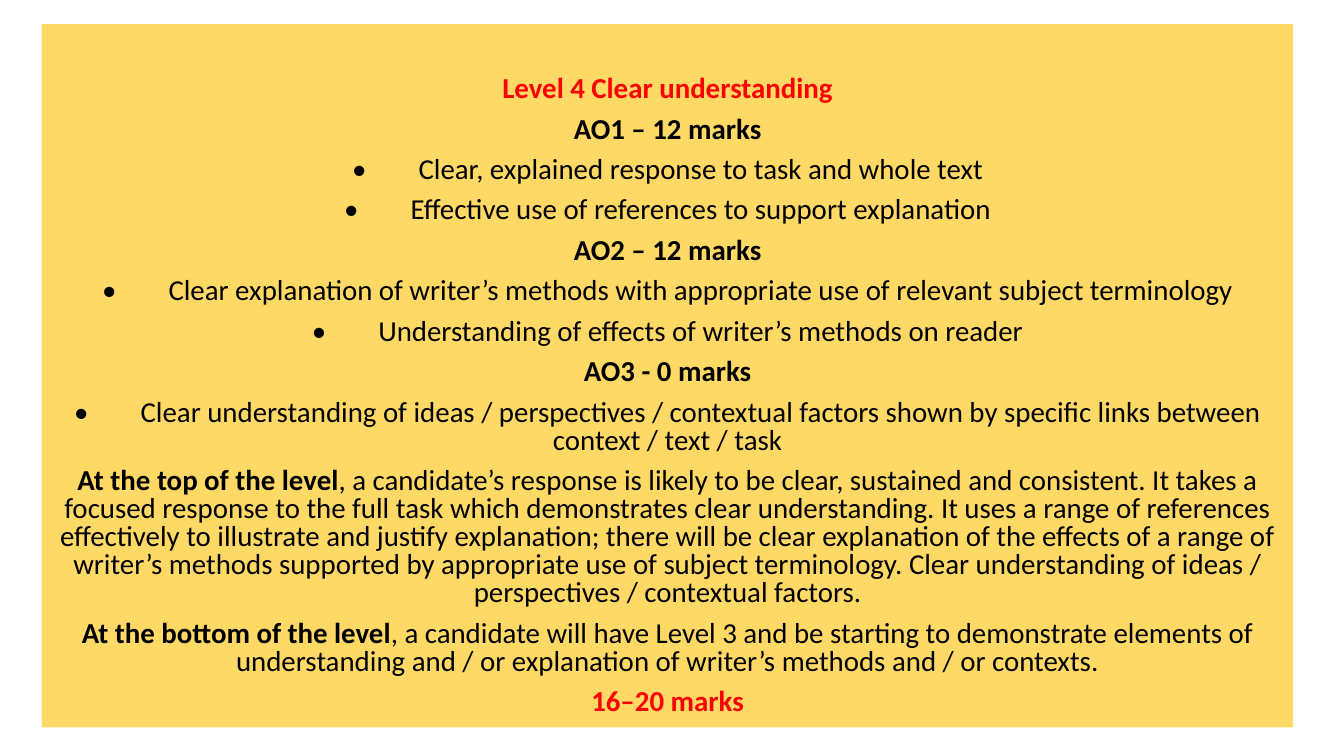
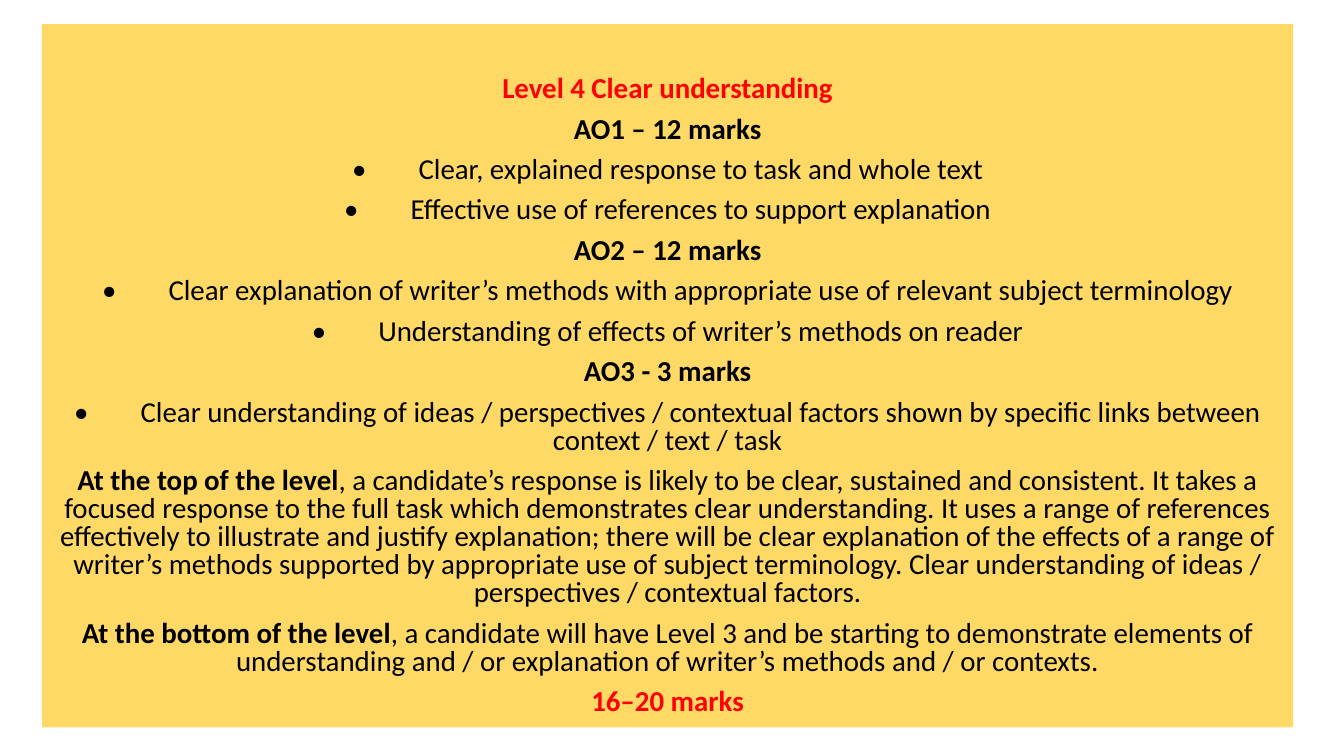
0: 0 -> 3 (664, 372)
